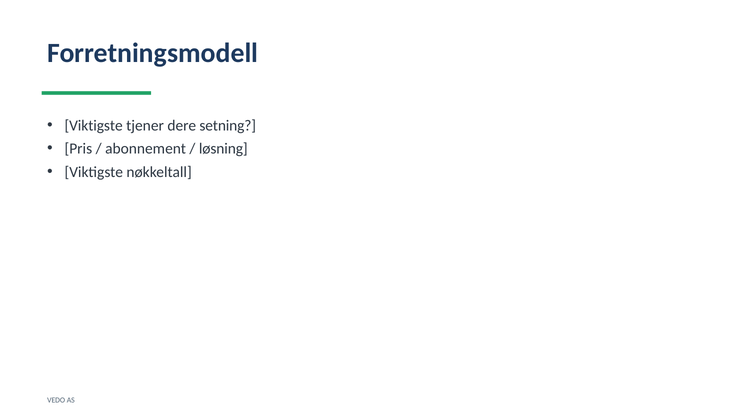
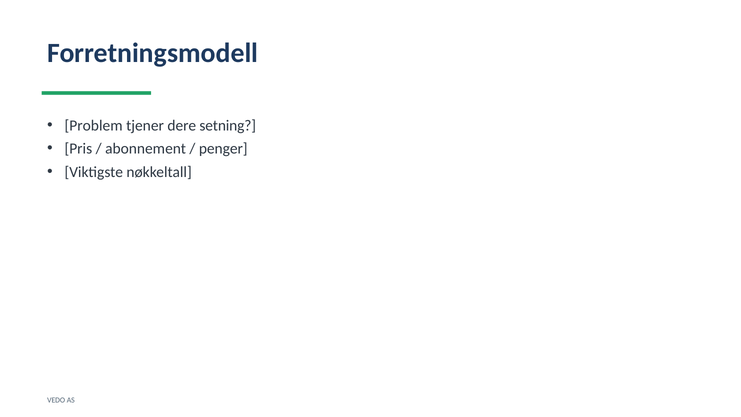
Viktigste: Viktigste -> Problem (94, 126)
løsning: løsning -> penger (223, 149)
